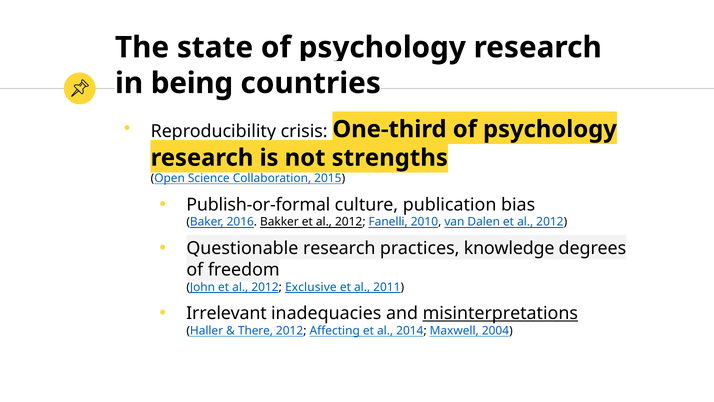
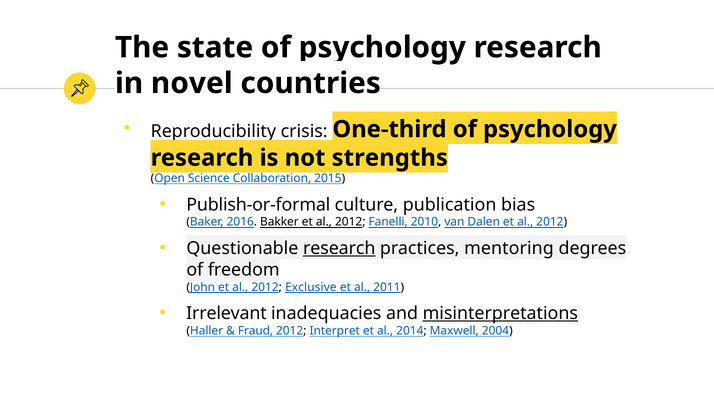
being: being -> novel (192, 83)
research underline: none -> present (339, 248)
knowledge: knowledge -> mentoring (509, 248)
There: There -> Fraud (255, 330)
Affecting: Affecting -> Interpret (335, 330)
